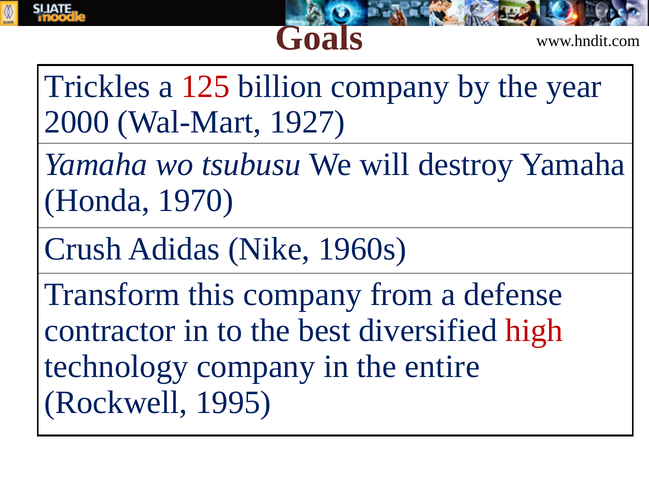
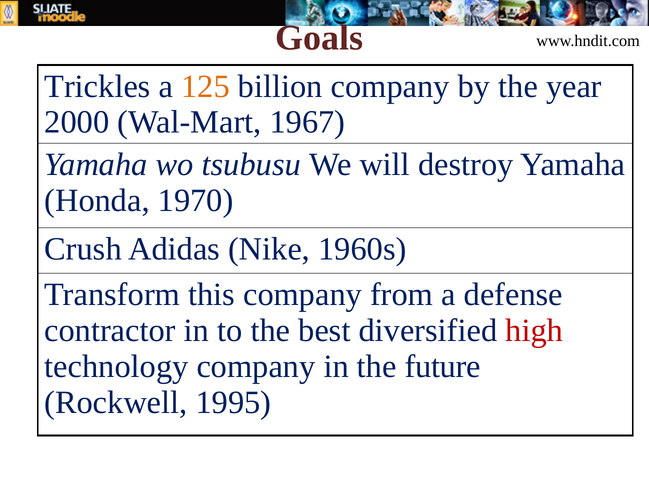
125 colour: red -> orange (206, 86)
1927: 1927 -> 1967 (307, 122)
entire: entire -> future (443, 366)
